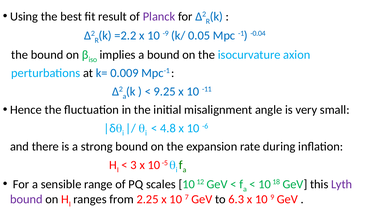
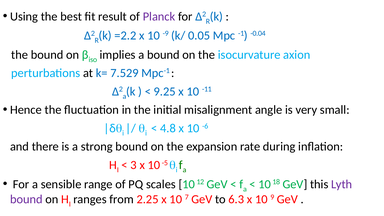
0.009: 0.009 -> 7.529 (125, 73)
